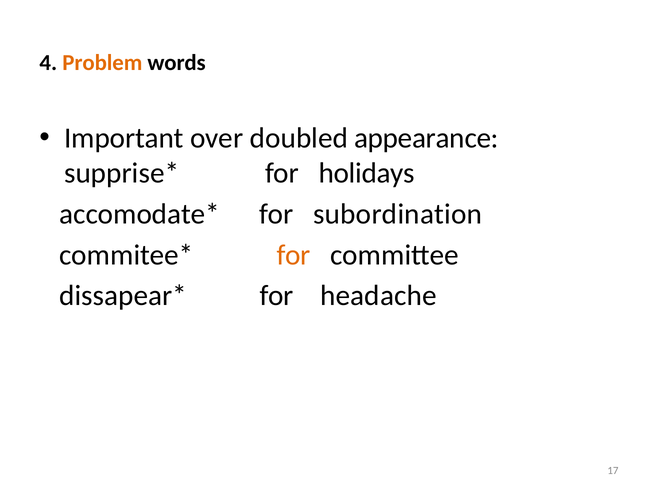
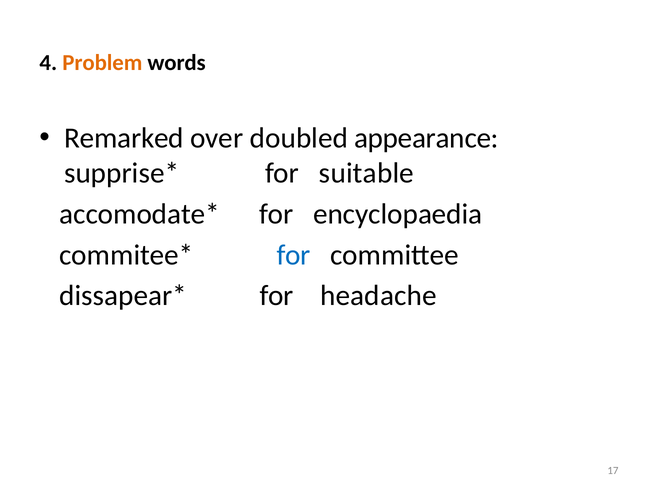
Important: Important -> Remarked (124, 138)
holidays: holidays -> suitable (366, 173)
subordination: subordination -> encyclopaedia (398, 214)
for colour: orange -> blue (294, 255)
